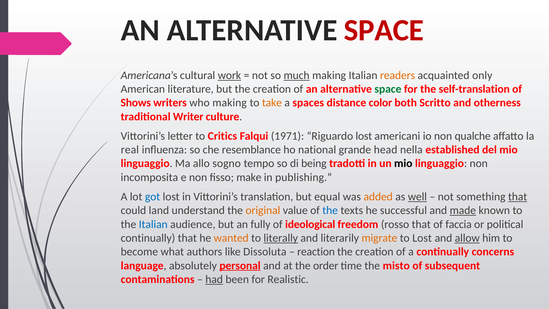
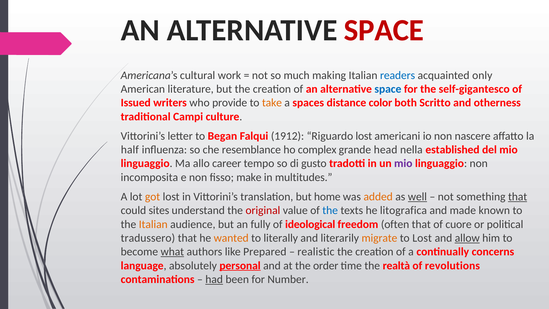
work underline: present -> none (229, 75)
much underline: present -> none (297, 75)
readers colour: orange -> blue (398, 75)
space colour: green -> blue (388, 89)
self-translation: self-translation -> self-gigantesco (474, 89)
Shows: Shows -> Issued (136, 103)
who making: making -> provide (230, 103)
Writer: Writer -> Campi (188, 116)
Critics: Critics -> Began (222, 136)
1971: 1971 -> 1912 (287, 136)
qualche: qualche -> nascere (473, 136)
real: real -> half (130, 150)
national: national -> complex (317, 150)
sogno: sogno -> career (227, 163)
being: being -> gusto (314, 163)
mio colour: black -> purple (403, 163)
publishing: publishing -> multitudes (304, 177)
got colour: blue -> orange (153, 197)
equal: equal -> home (327, 197)
land: land -> sites (159, 210)
original colour: orange -> red (263, 210)
successful: successful -> litografica (403, 210)
made underline: present -> none (463, 210)
Italian colour: blue -> orange (153, 224)
rosso: rosso -> often (395, 224)
faccia: faccia -> cuore (459, 224)
continually: continually -> tradussero (148, 238)
literally underline: present -> none (281, 238)
what underline: none -> present (172, 252)
Dissoluta: Dissoluta -> Prepared (265, 252)
reaction: reaction -> realistic (316, 252)
misto: misto -> realtà (396, 265)
subsequent: subsequent -> revolutions (452, 265)
Realistic: Realistic -> Number (288, 279)
